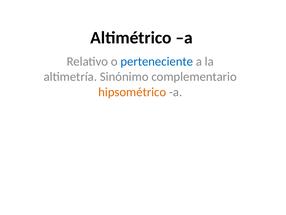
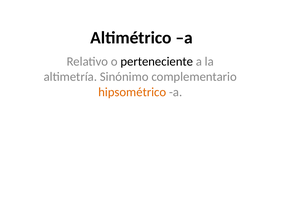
perteneciente colour: blue -> black (157, 61)
